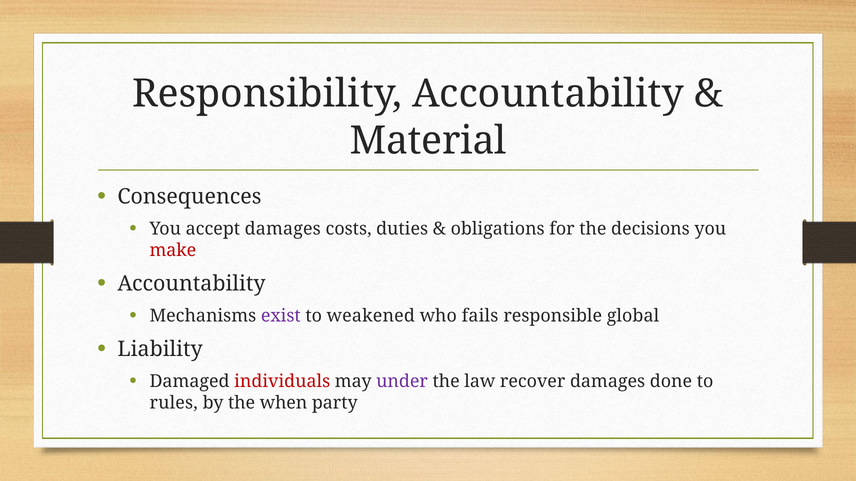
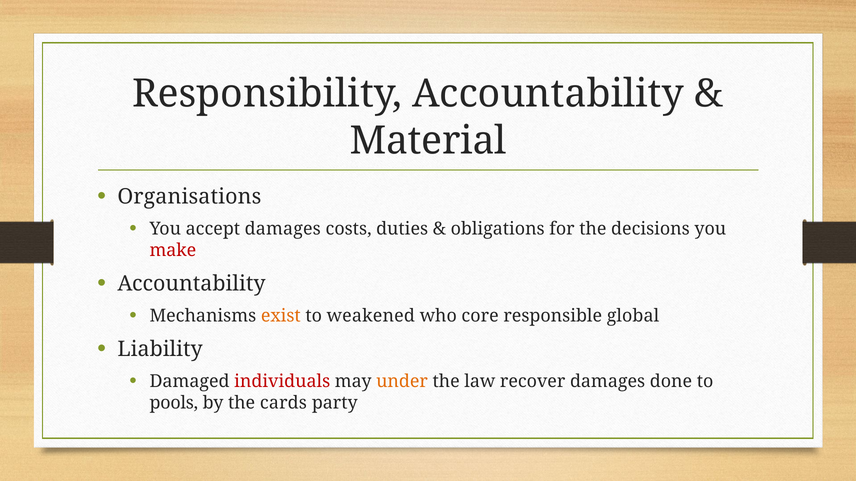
Consequences: Consequences -> Organisations (189, 197)
exist colour: purple -> orange (281, 316)
fails: fails -> core (480, 316)
under colour: purple -> orange (402, 382)
rules: rules -> pools (174, 403)
when: when -> cards (283, 403)
